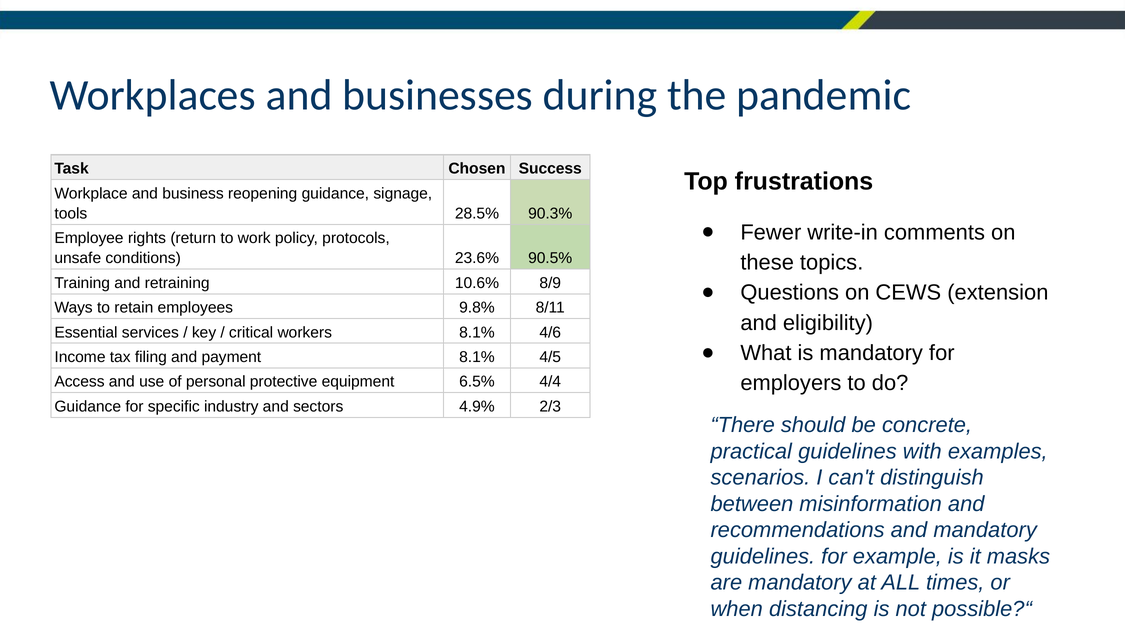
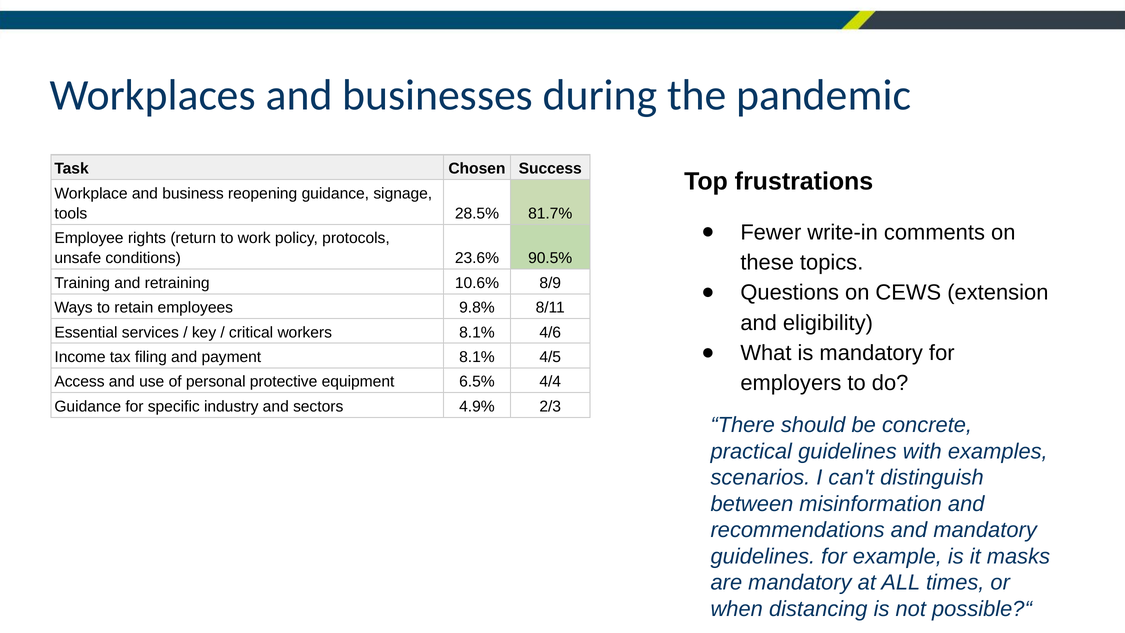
90.3%: 90.3% -> 81.7% (550, 213)
